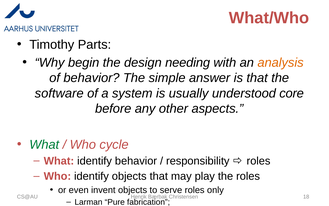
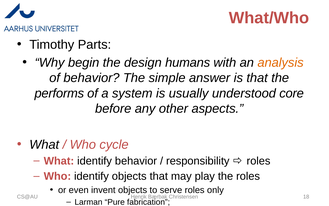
needing: needing -> humans (188, 62)
software: software -> performs (59, 93)
What colour: green -> black (44, 144)
